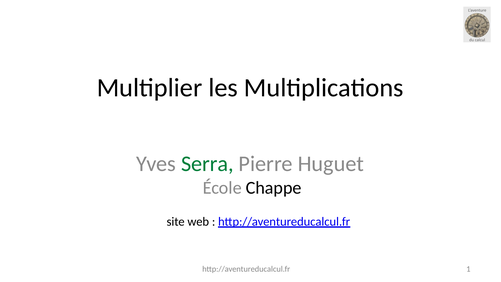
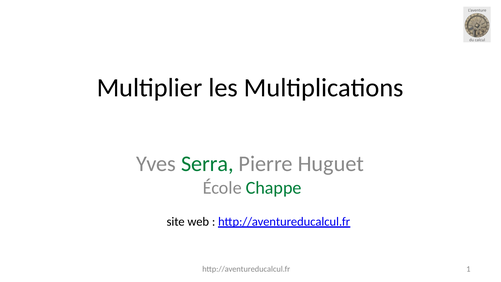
Chappe colour: black -> green (274, 188)
